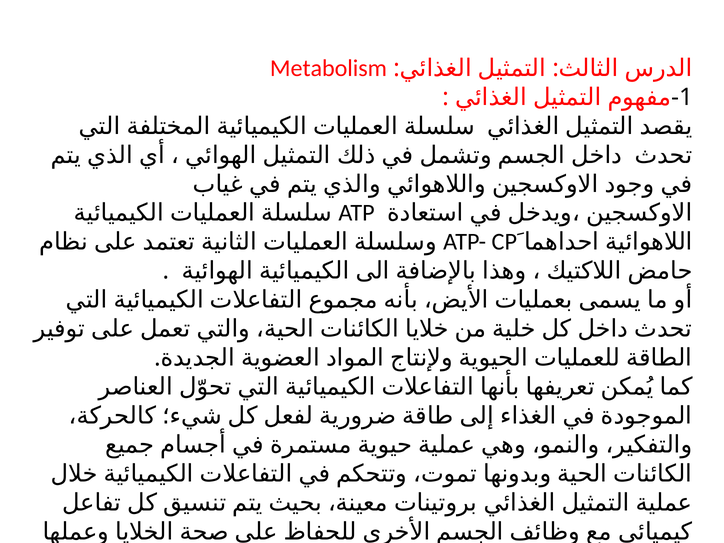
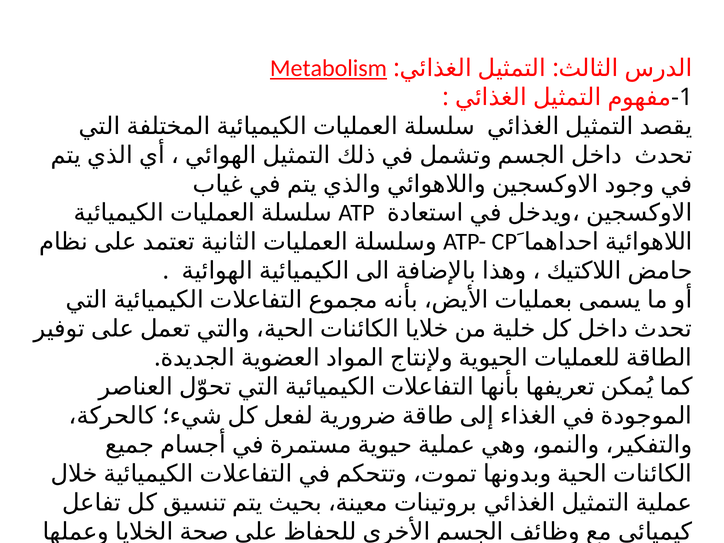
Metabolism underline: none -> present (328, 68)
